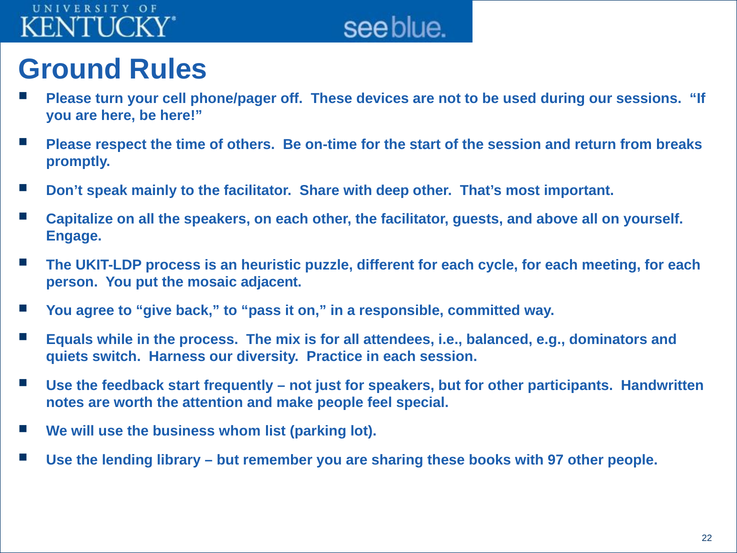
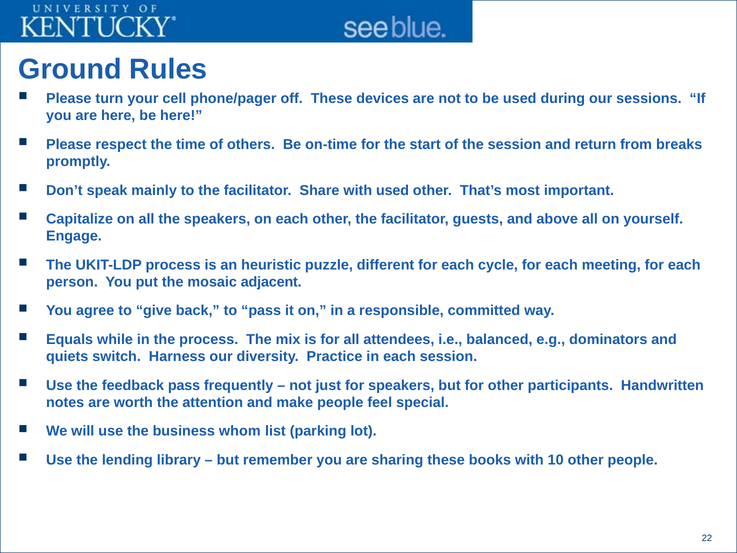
with deep: deep -> used (393, 190)
feedback start: start -> pass (184, 385)
97: 97 -> 10 (556, 460)
